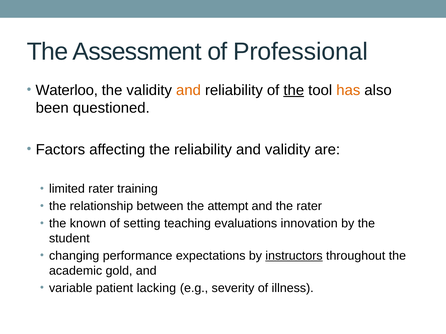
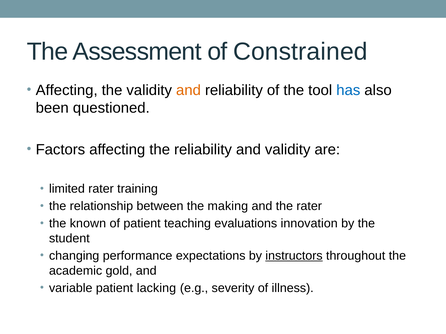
Professional: Professional -> Constrained (300, 52)
Waterloo: Waterloo -> Affecting (67, 90)
the underline: present -> none (294, 90)
has colour: orange -> blue (348, 90)
attempt: attempt -> making (228, 207)
of setting: setting -> patient (142, 224)
